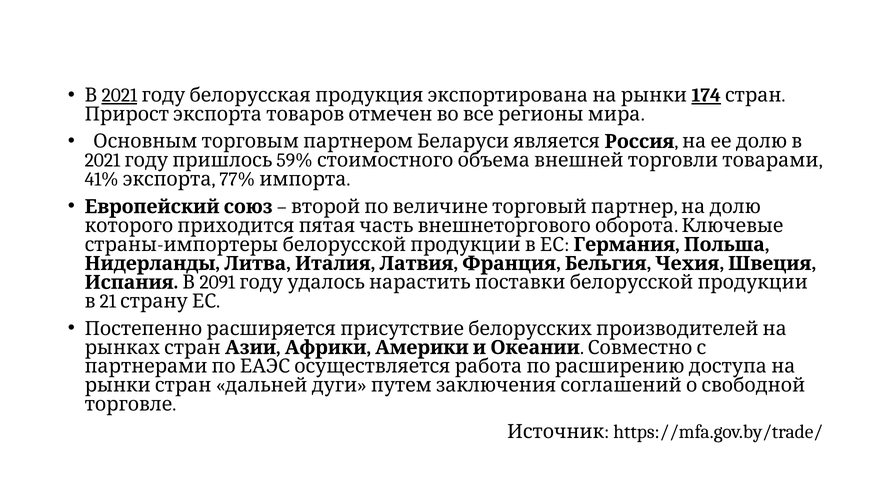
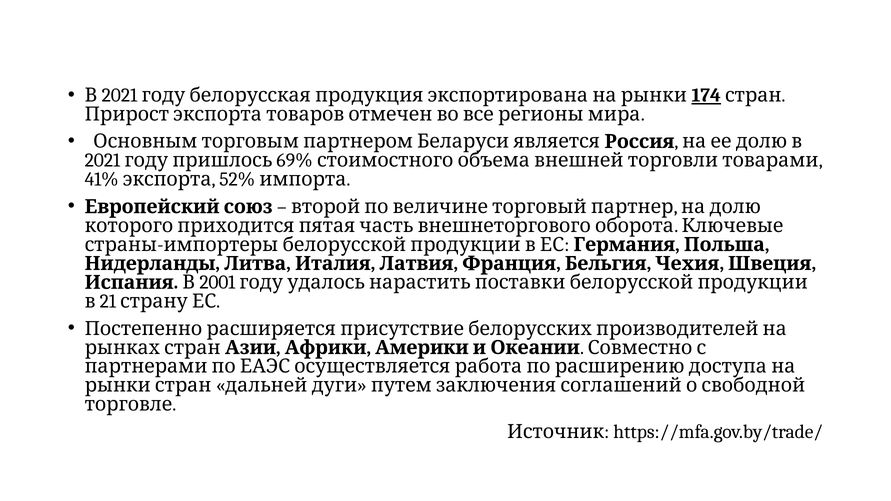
2021 underline: present -> none (119, 95)
59%: 59% -> 69% (295, 161)
77%: 77% -> 52% (237, 179)
2091: 2091 -> 2001 (217, 283)
